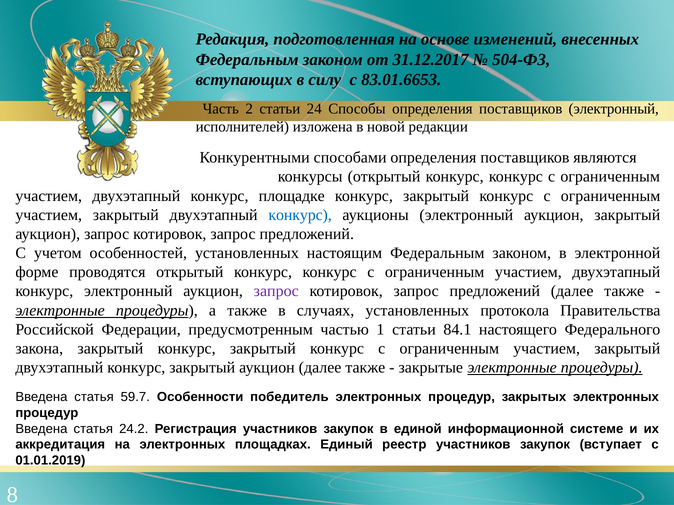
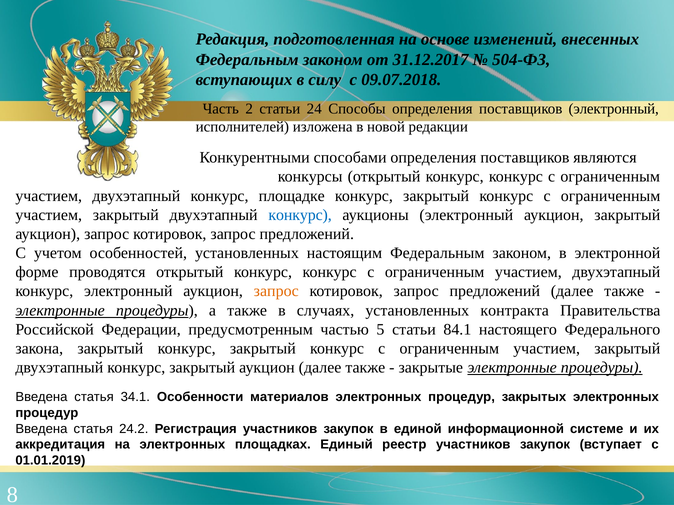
83.01.6653: 83.01.6653 -> 09.07.2018 (401, 80)
запрос colour: purple -> orange (276, 292)
протокола: протокола -> контракта (515, 311)
1: 1 -> 5 (380, 330)
59.7: 59.7 -> 34.1 (135, 398)
победитель: победитель -> материалов (289, 398)
